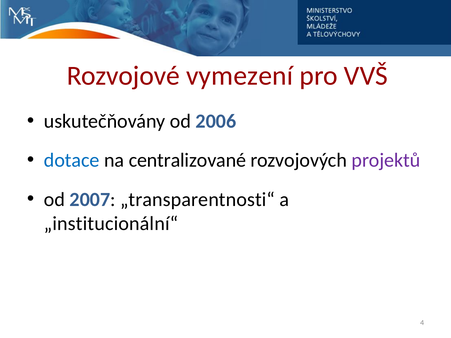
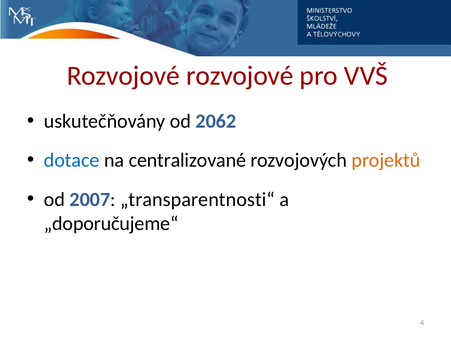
Rozvojové vymezení: vymezení -> rozvojové (240, 76)
2006: 2006 -> 2062 (216, 121)
projektů colour: purple -> orange (386, 160)
„institucionální“: „institucionální“ -> „doporučujeme“ (111, 224)
